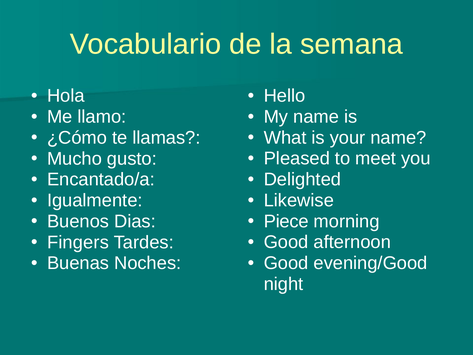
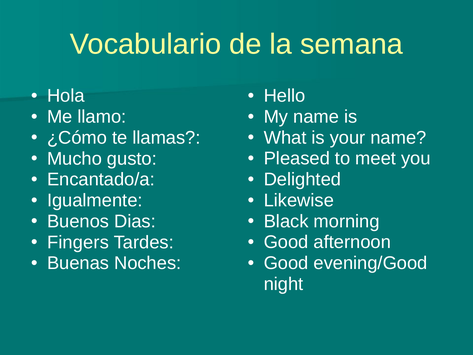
Piece: Piece -> Black (286, 221)
